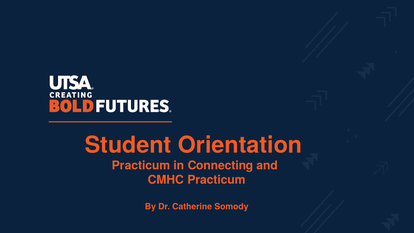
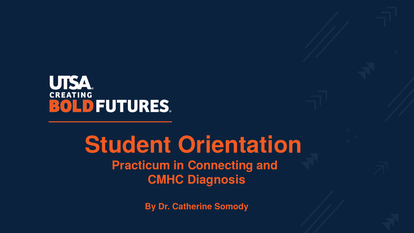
CMHC Practicum: Practicum -> Diagnosis (216, 180)
